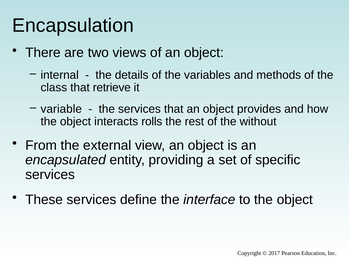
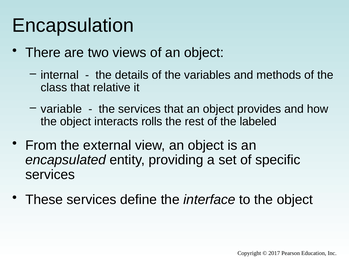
retrieve: retrieve -> relative (112, 88)
without: without -> labeled (258, 121)
